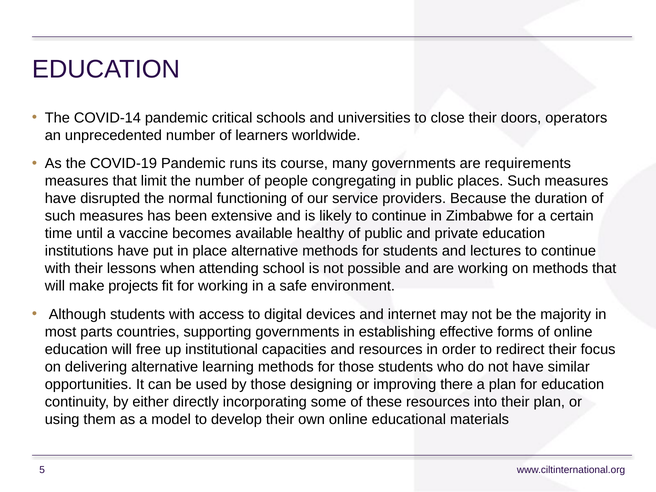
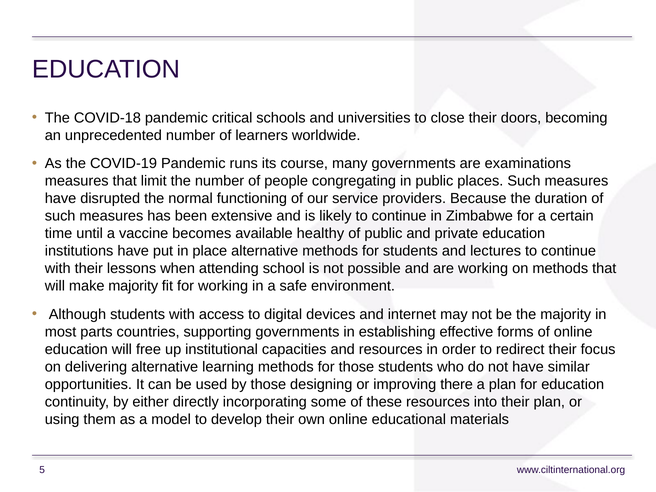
COVID-14: COVID-14 -> COVID-18 (107, 118)
operators: operators -> becoming (576, 118)
requirements: requirements -> examinations (528, 164)
make projects: projects -> majority (133, 286)
